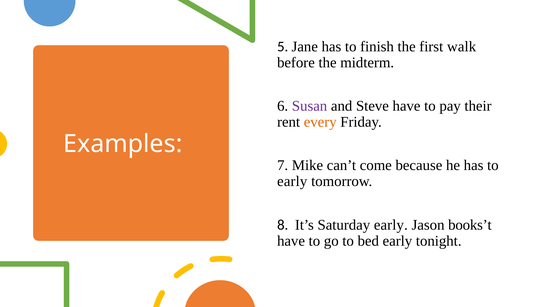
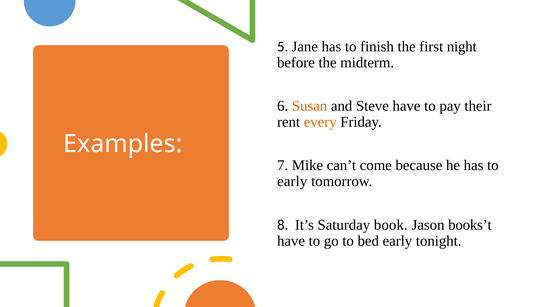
walk: walk -> night (462, 47)
Susan colour: purple -> orange (310, 106)
Saturday early: early -> book (391, 225)
